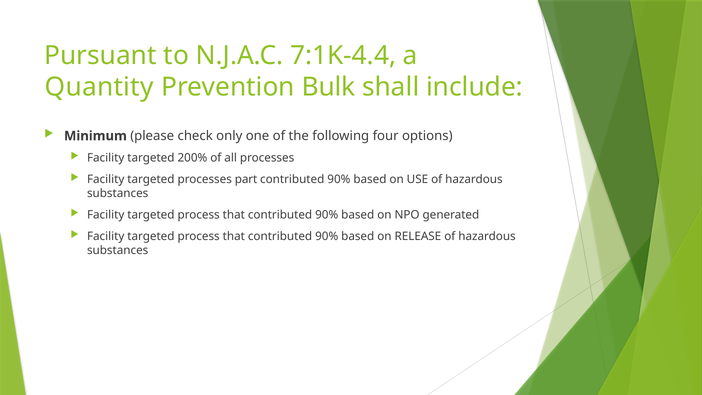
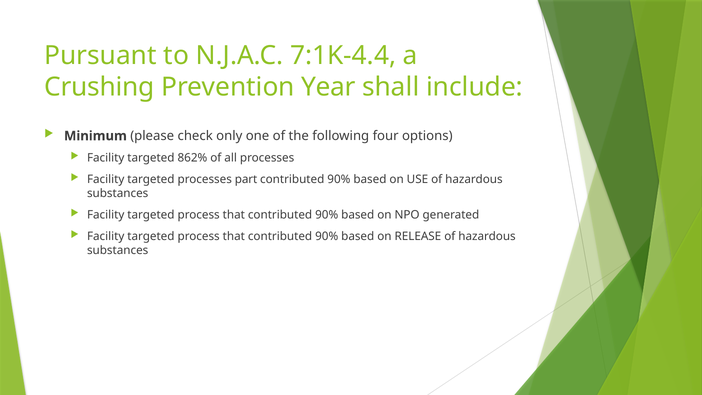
Quantity: Quantity -> Crushing (99, 87)
Bulk: Bulk -> Year (329, 87)
200%: 200% -> 862% (192, 158)
